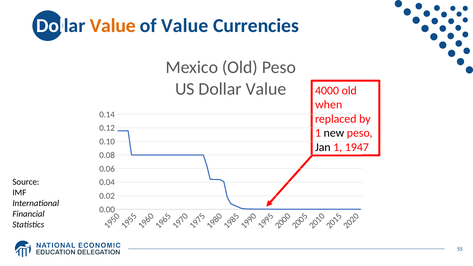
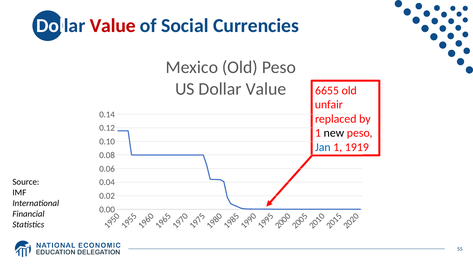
Value colour: orange -> red (113, 26)
of Value: Value -> Social (185, 26)
4000: 4000 -> 6655 (327, 90)
when: when -> unfair (329, 105)
Jan colour: black -> blue (323, 147)
1947: 1947 -> 1919 (357, 147)
